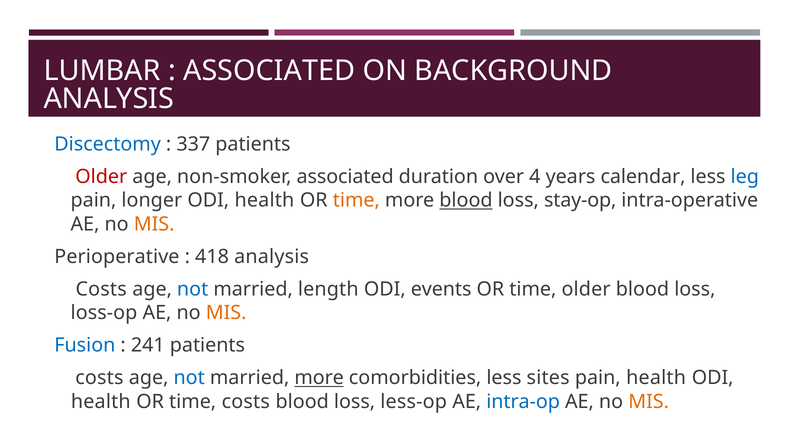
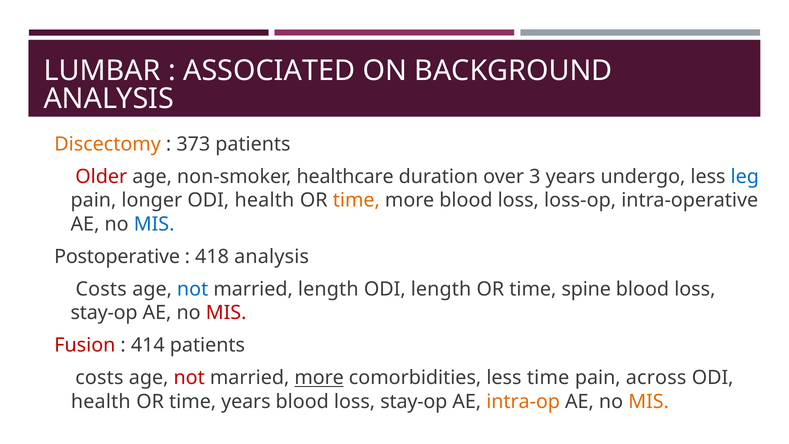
Discectomy colour: blue -> orange (108, 144)
337: 337 -> 373 (193, 144)
non-smoker associated: associated -> healthcare (345, 177)
4: 4 -> 3 (535, 177)
calendar: calendar -> undergo (643, 177)
blood underline: present -> none (466, 200)
stay-op: stay-op -> loss-op (580, 200)
MIS colour: orange -> blue (154, 224)
Perioperative: Perioperative -> Postoperative (117, 257)
ODI events: events -> length (441, 289)
time older: older -> spine (586, 289)
loss-op: loss-op -> stay-op (104, 313)
MIS colour: orange -> red (226, 313)
Fusion colour: blue -> red (85, 345)
241: 241 -> 414 (148, 345)
not colour: blue -> red (189, 378)
less sites: sites -> time (548, 378)
pain health: health -> across (656, 378)
time costs: costs -> years (246, 401)
less-op: less-op -> stay-op (414, 401)
intra-op colour: blue -> orange (523, 401)
